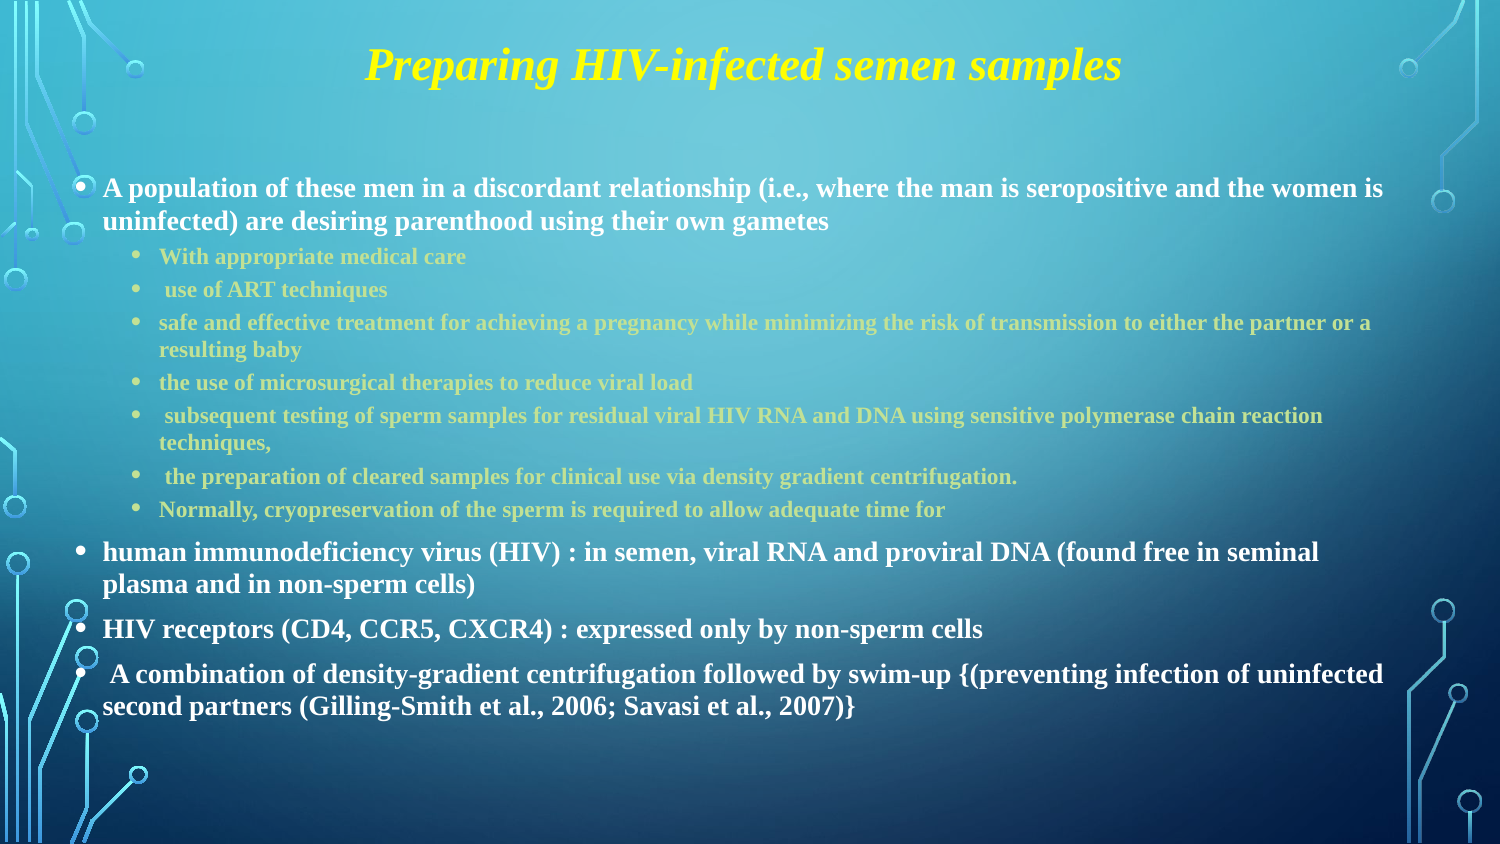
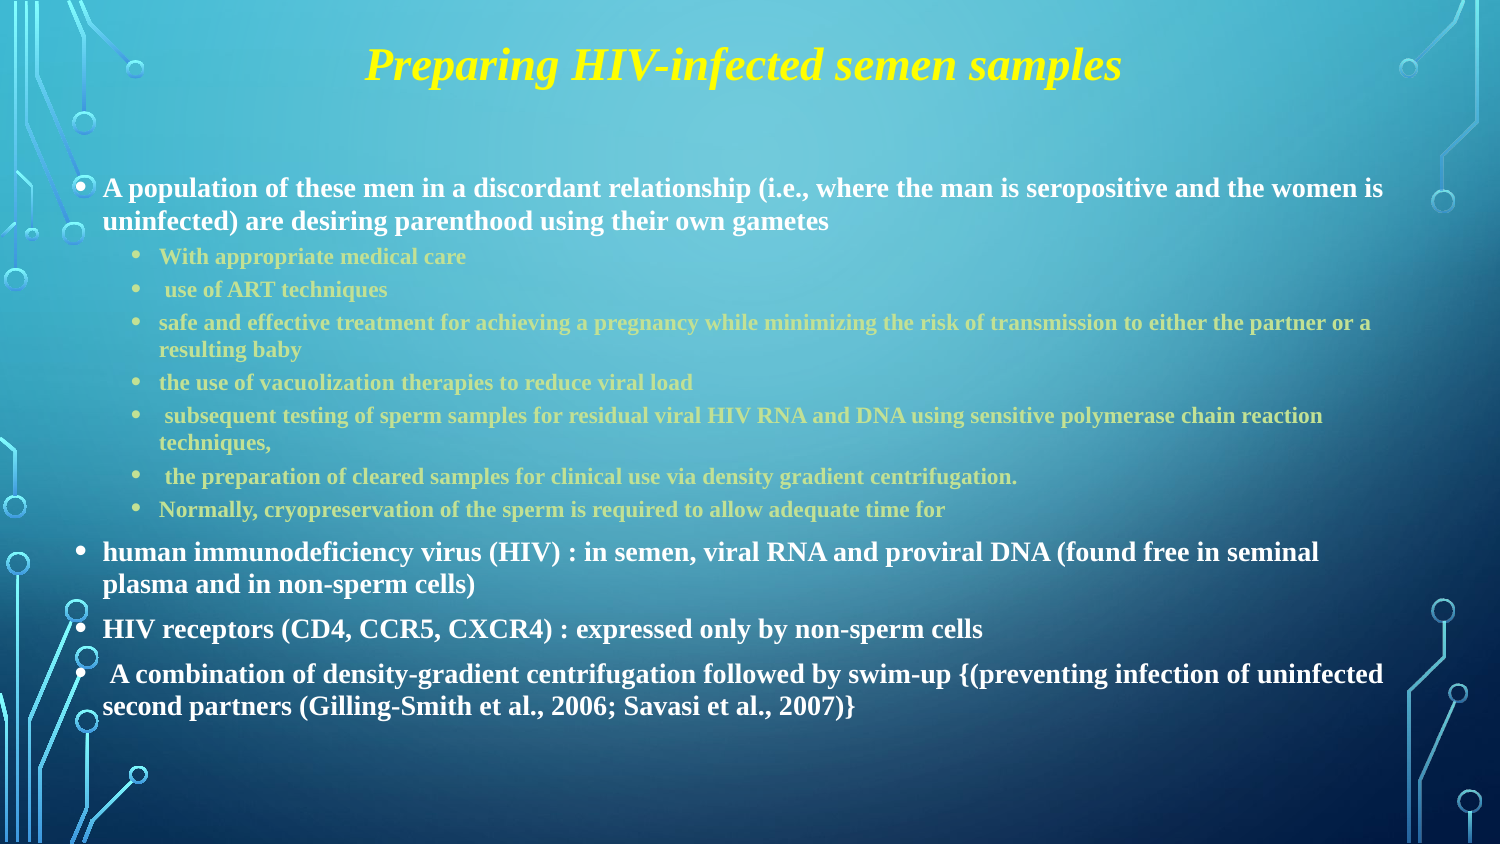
microsurgical: microsurgical -> vacuolization (327, 383)
